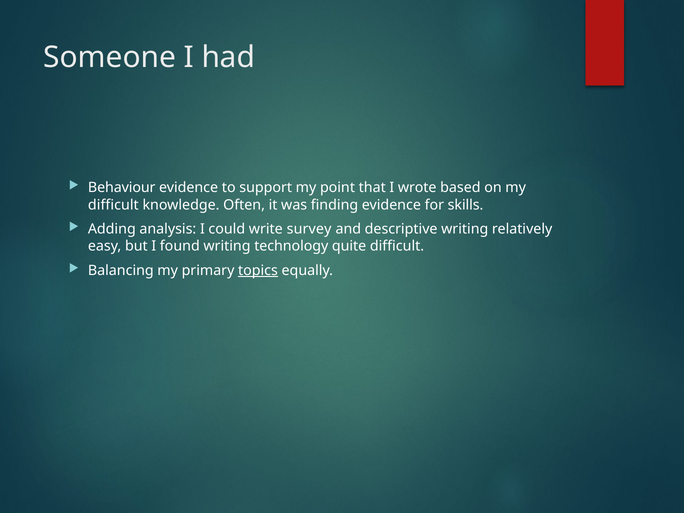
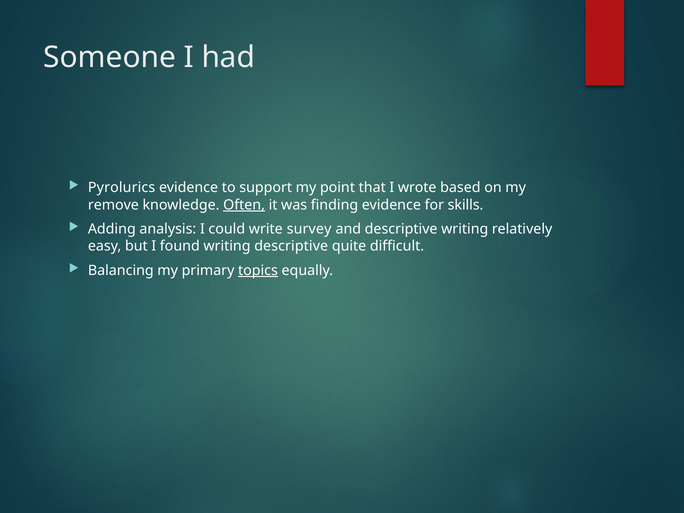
Behaviour: Behaviour -> Pyrolurics (122, 188)
difficult: difficult -> remove (113, 205)
Often underline: none -> present (244, 205)
writing technology: technology -> descriptive (291, 246)
